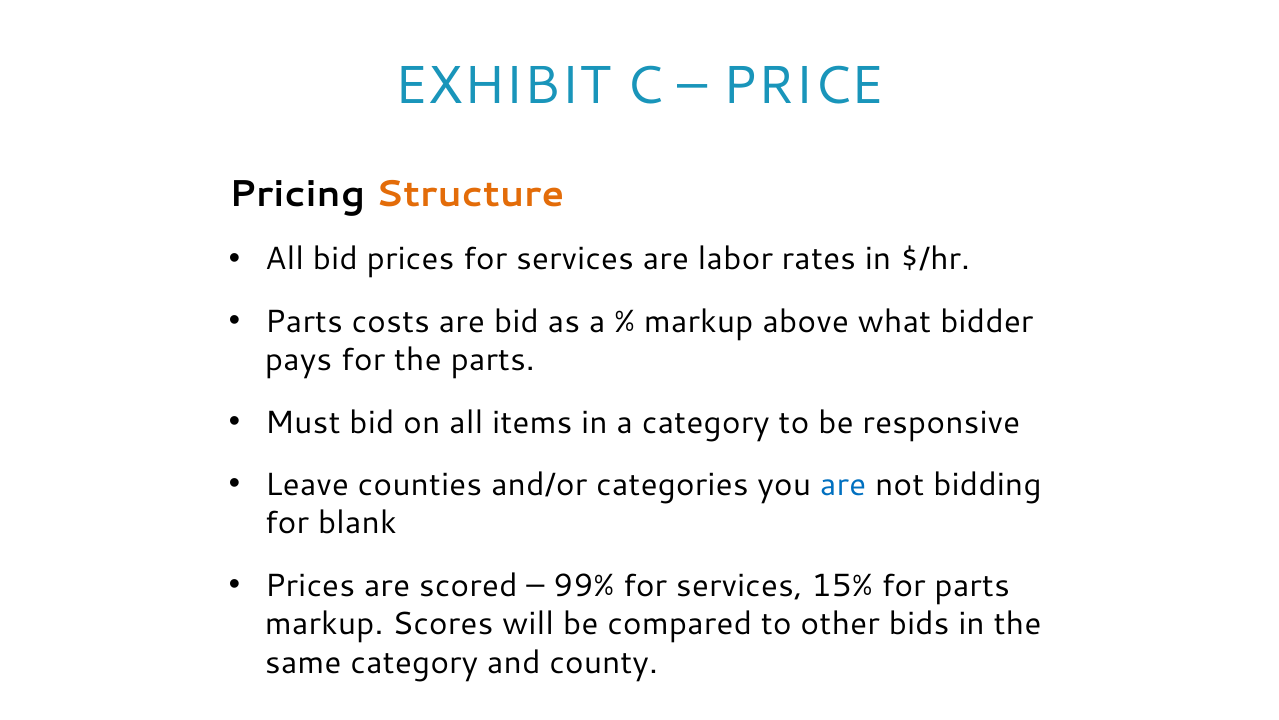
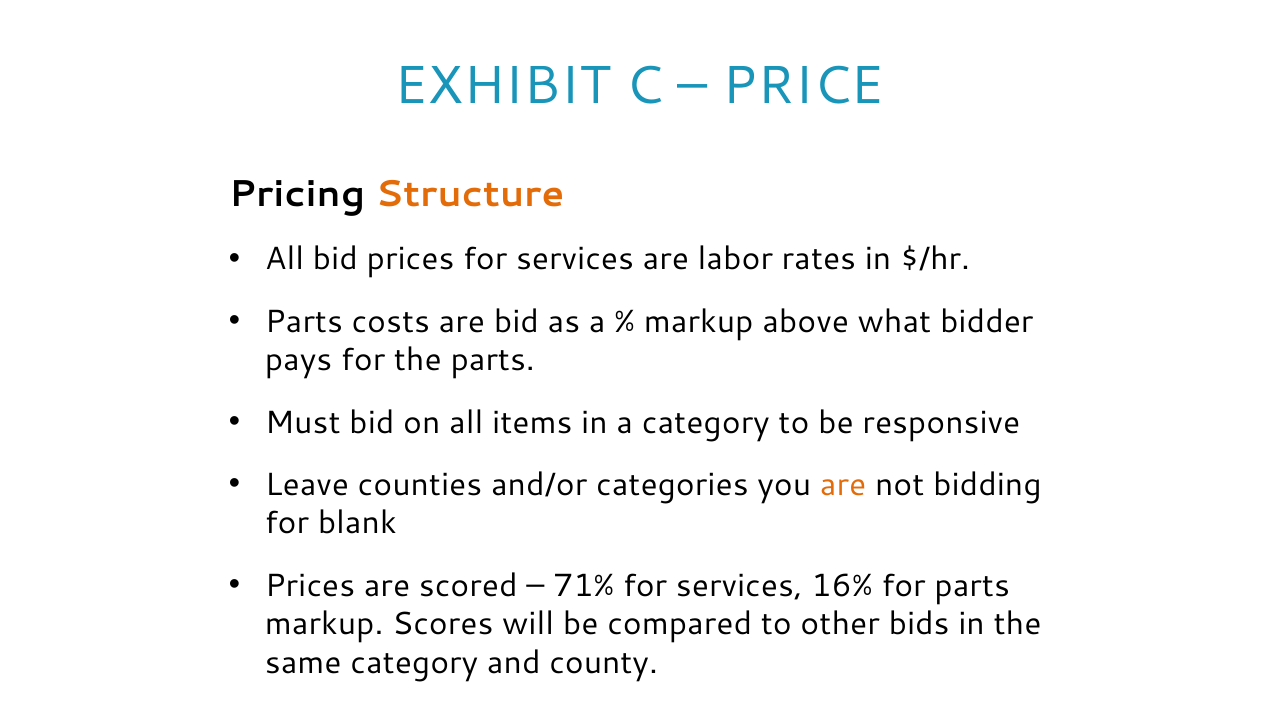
are colour: blue -> orange (843, 485)
99%: 99% -> 71% (584, 585)
15%: 15% -> 16% (842, 585)
